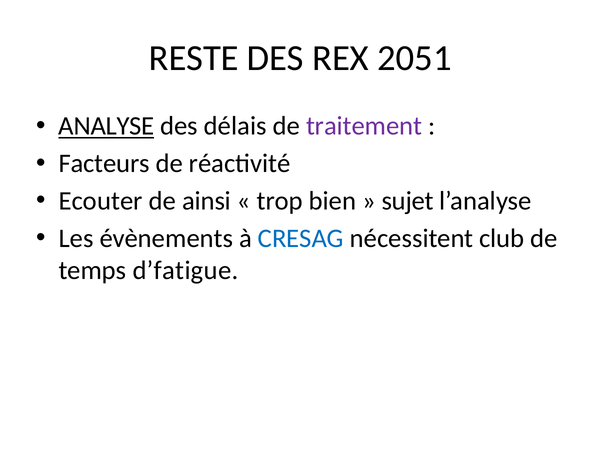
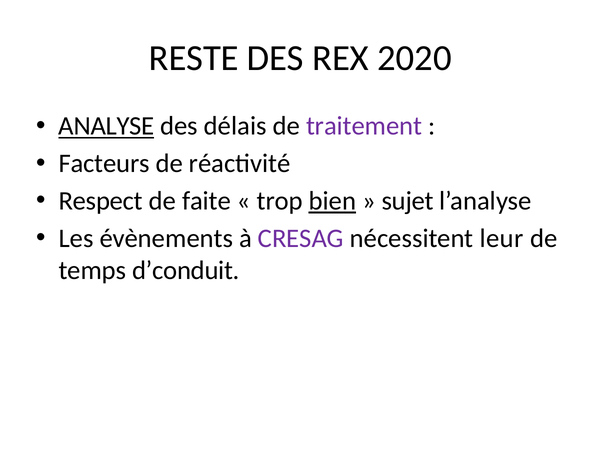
2051: 2051 -> 2020 (414, 58)
Ecouter: Ecouter -> Respect (101, 201)
ainsi: ainsi -> faite (207, 201)
bien underline: none -> present (332, 201)
CRESAG colour: blue -> purple (301, 238)
club: club -> leur (502, 238)
d’fatigue: d’fatigue -> d’conduit (186, 270)
